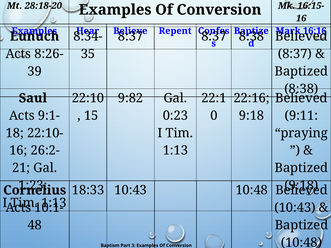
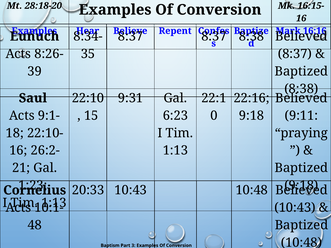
9:82: 9:82 -> 9:31 (131, 98)
0:23: 0:23 -> 6:23 (175, 116)
18:33: 18:33 -> 20:33 (88, 190)
